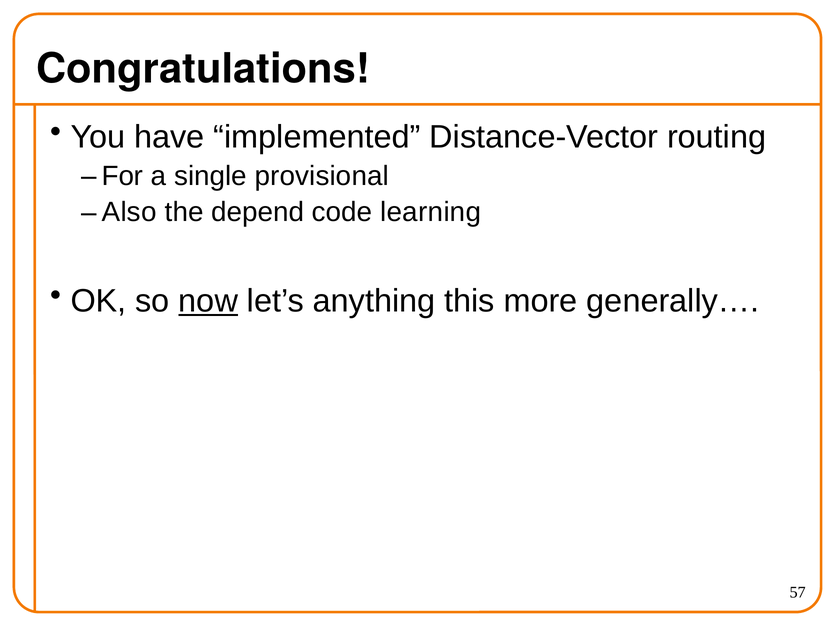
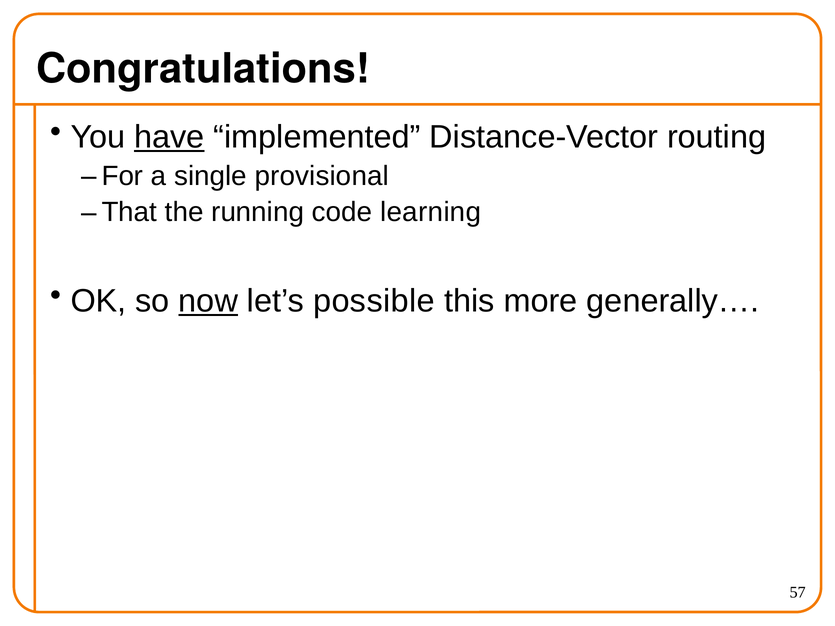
have underline: none -> present (169, 137)
Also: Also -> That (129, 212)
depend: depend -> running (258, 212)
anything: anything -> possible (374, 301)
